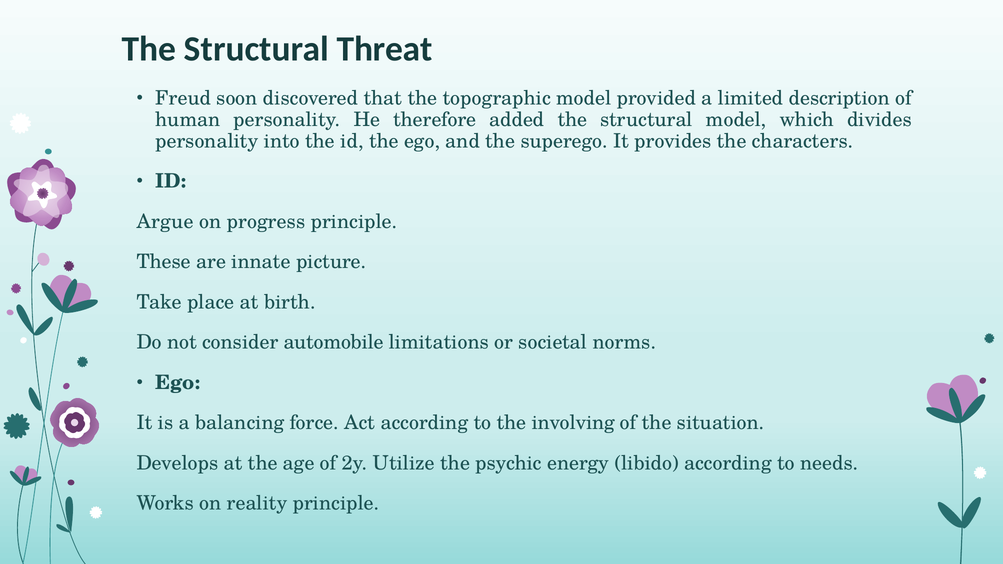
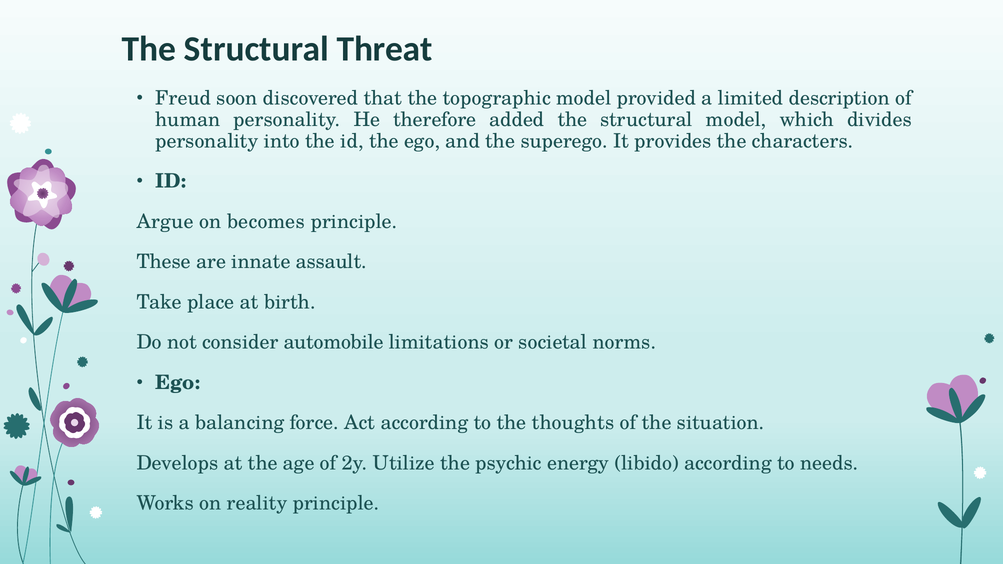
progress: progress -> becomes (266, 222)
picture: picture -> assault (331, 262)
involving: involving -> thoughts (573, 423)
